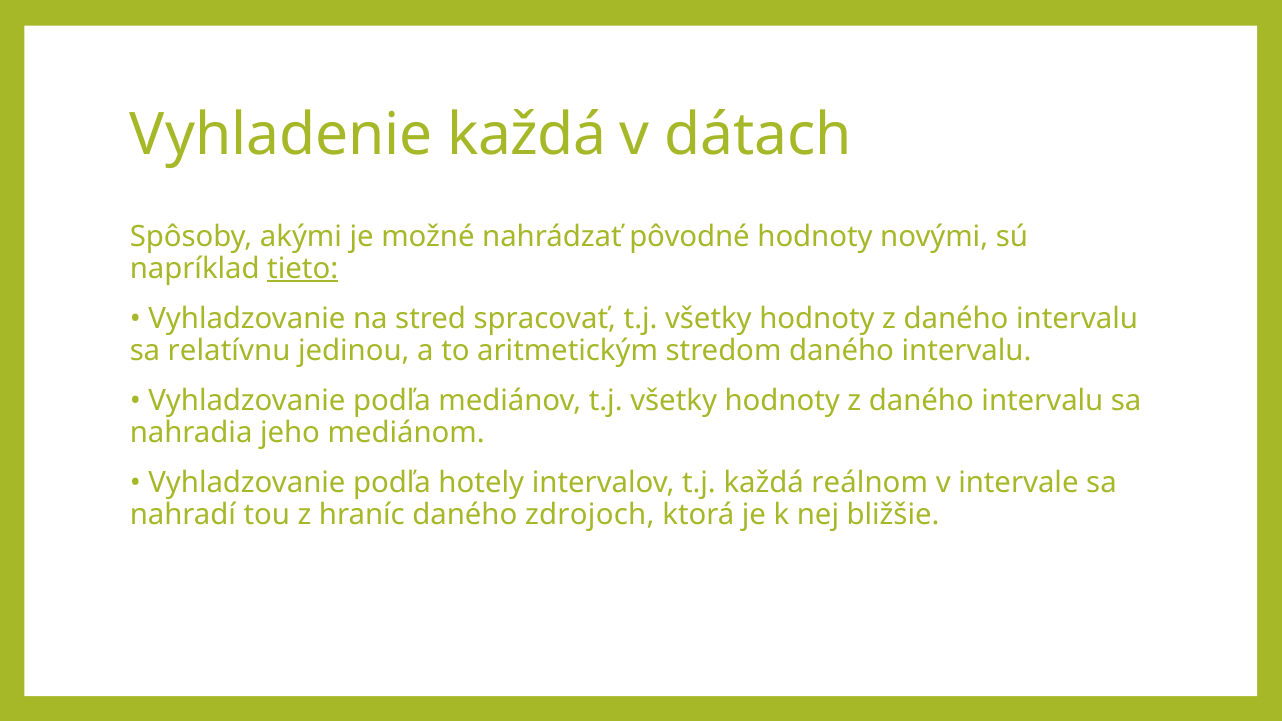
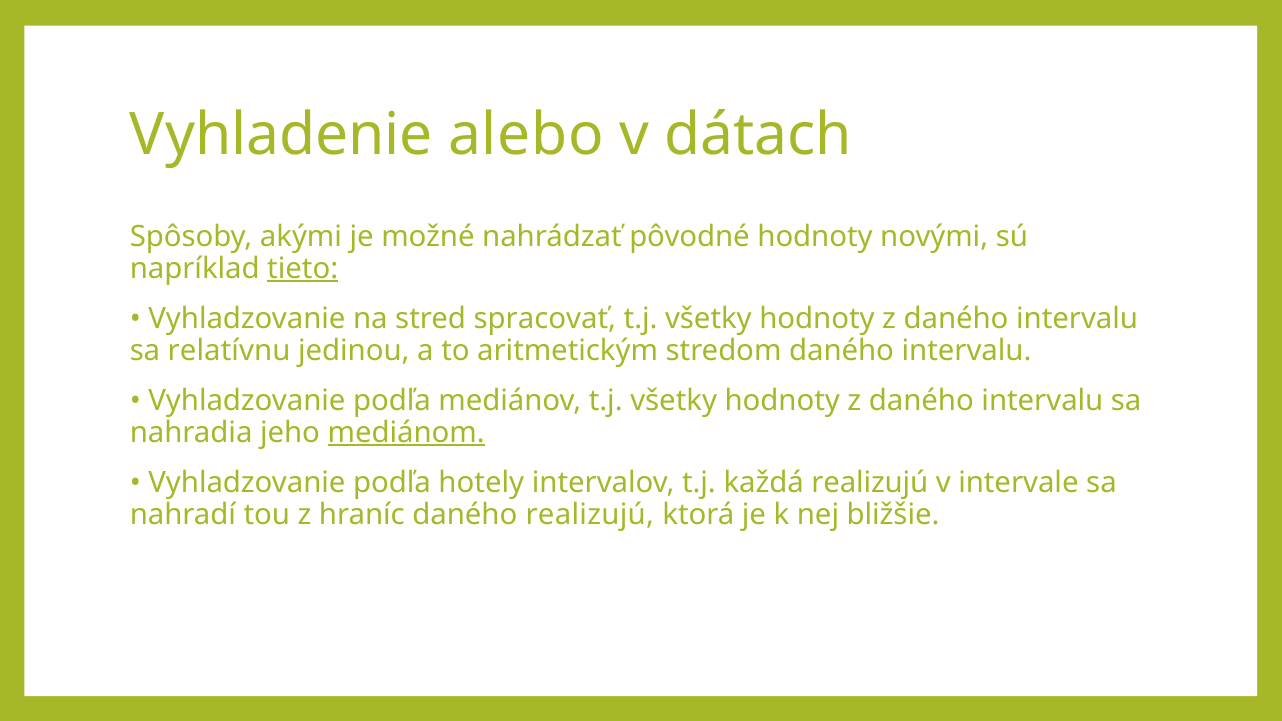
Vyhladenie každá: každá -> alebo (526, 135)
mediánom underline: none -> present (406, 433)
každá reálnom: reálnom -> realizujú (870, 483)
daného zdrojoch: zdrojoch -> realizujú (590, 515)
